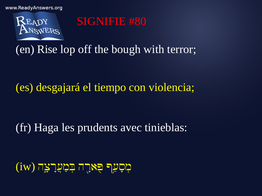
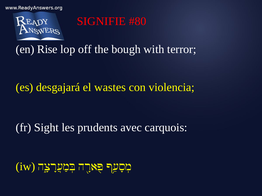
tiempo: tiempo -> wastes (110, 87)
Haga: Haga -> Sight (46, 128)
tinieblas: tinieblas -> carquois (166, 128)
